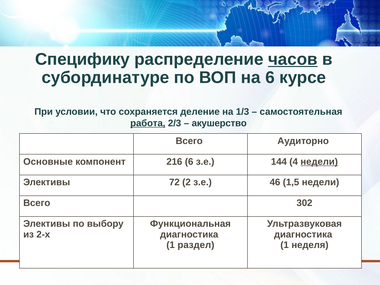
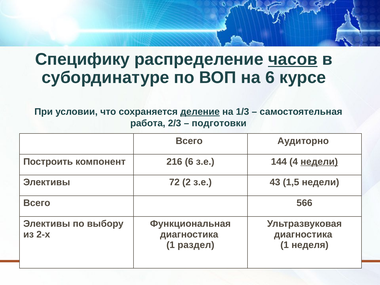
деление underline: none -> present (200, 112)
работа underline: present -> none (148, 123)
акушерство: акушерство -> подготовки (219, 123)
Основные: Основные -> Построить (48, 162)
46: 46 -> 43 (275, 182)
302: 302 -> 566 (304, 203)
